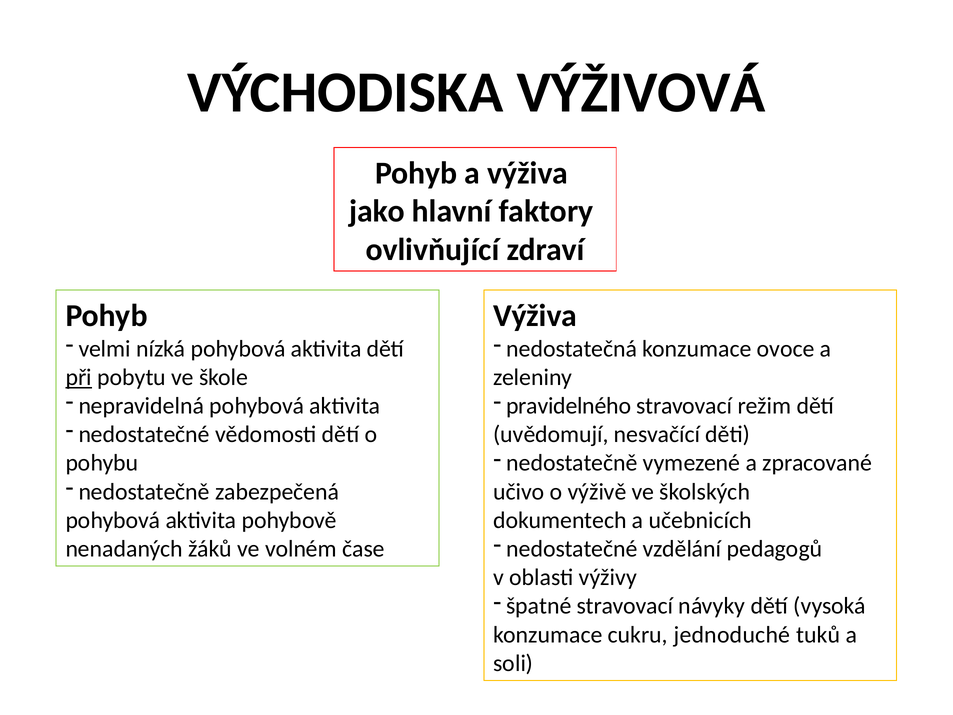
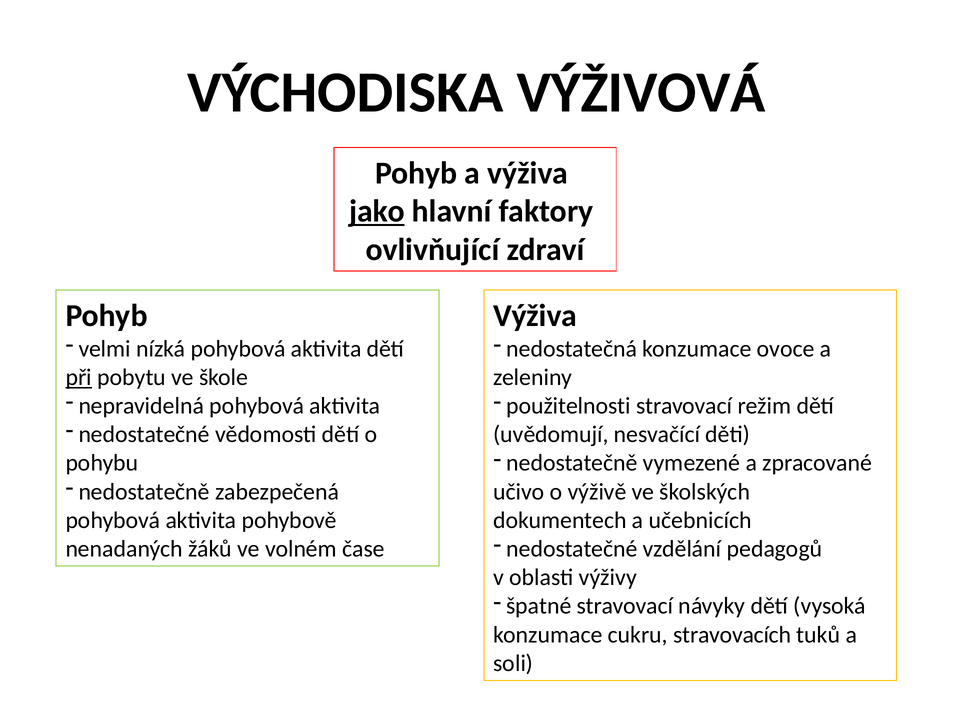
jako underline: none -> present (377, 211)
pravidelného: pravidelného -> použitelnosti (569, 406)
jednoduché: jednoduché -> stravovacích (732, 635)
